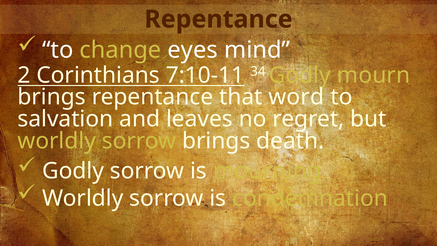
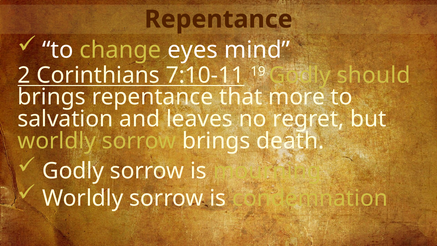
34: 34 -> 19 (258, 72)
mourn: mourn -> should (374, 75)
word: word -> more (297, 97)
